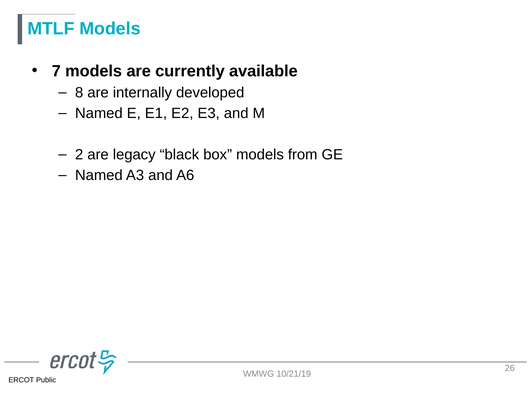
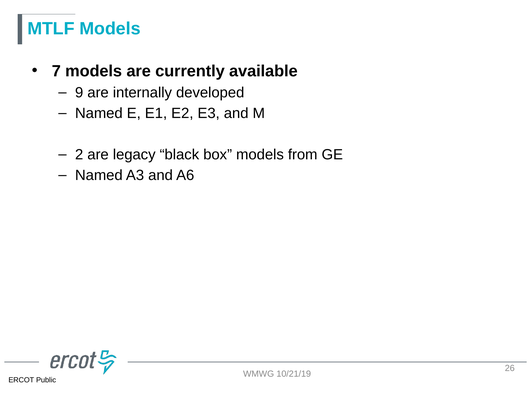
8: 8 -> 9 (79, 93)
